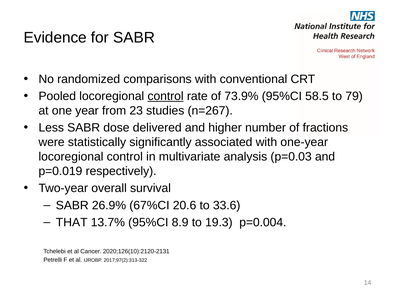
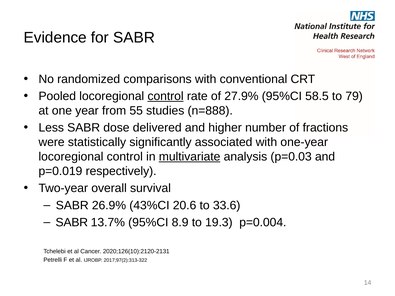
73.9%: 73.9% -> 27.9% (241, 96)
23: 23 -> 55 (136, 111)
n=267: n=267 -> n=888 (210, 111)
multivariate underline: none -> present (190, 157)
67%CI: 67%CI -> 43%CI (149, 206)
THAT: THAT -> SABR (72, 223)
